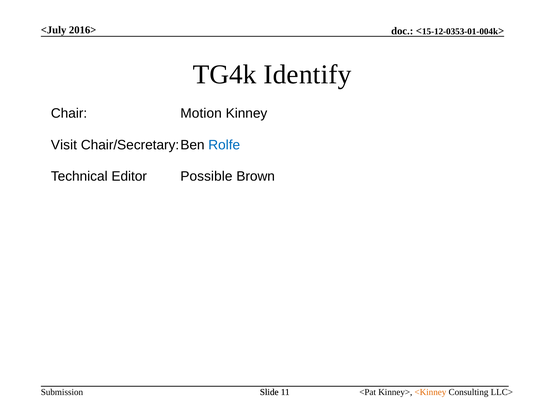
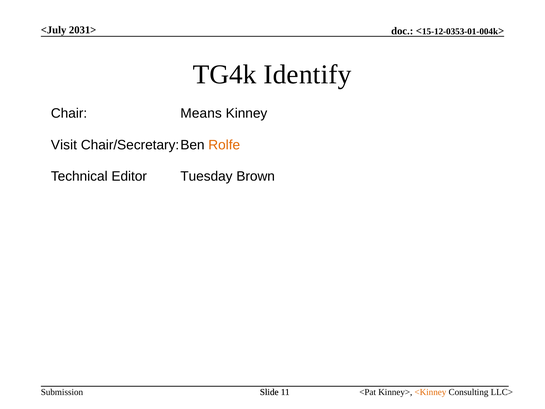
2016>: 2016> -> 2031> (83, 30)
Motion: Motion -> Means (201, 113)
Rolfe colour: blue -> orange (224, 145)
Possible: Possible -> Tuesday (206, 176)
